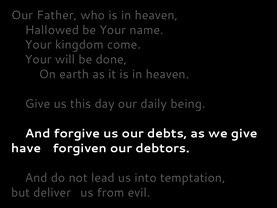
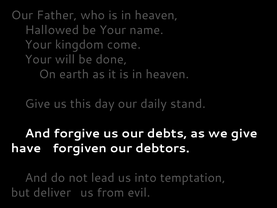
being: being -> stand (188, 104)
